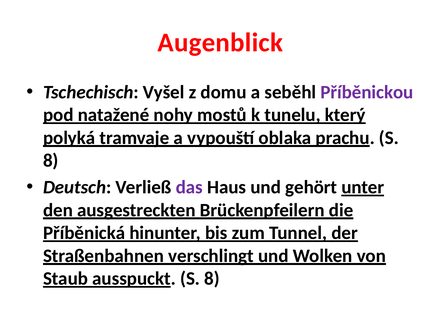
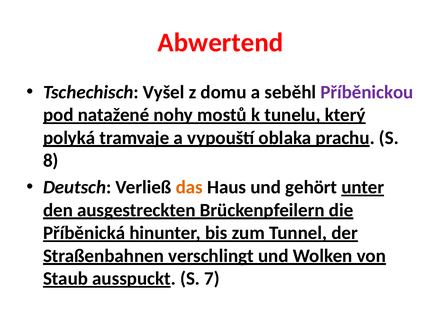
Augenblick: Augenblick -> Abwertend (220, 43)
das colour: purple -> orange (189, 187)
ausspuckt S 8: 8 -> 7 (212, 278)
